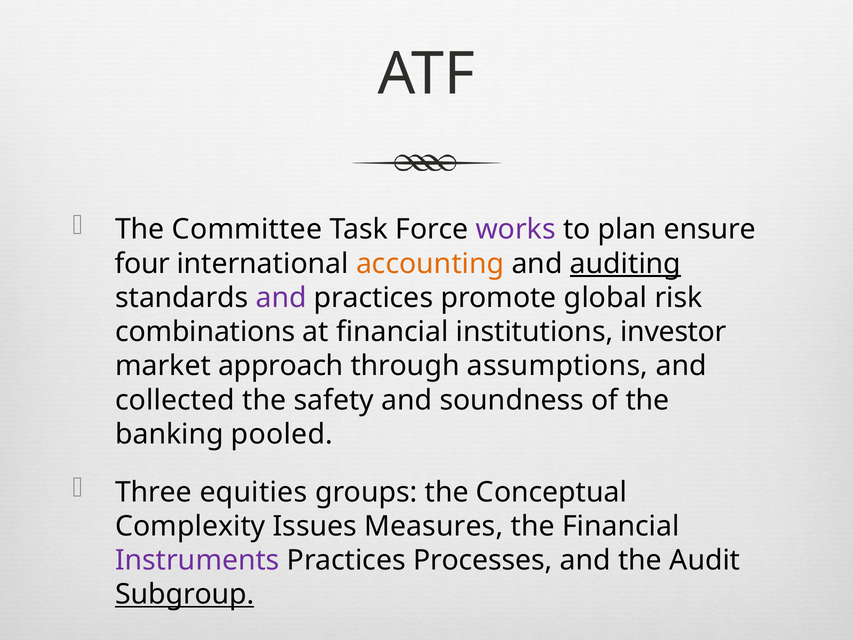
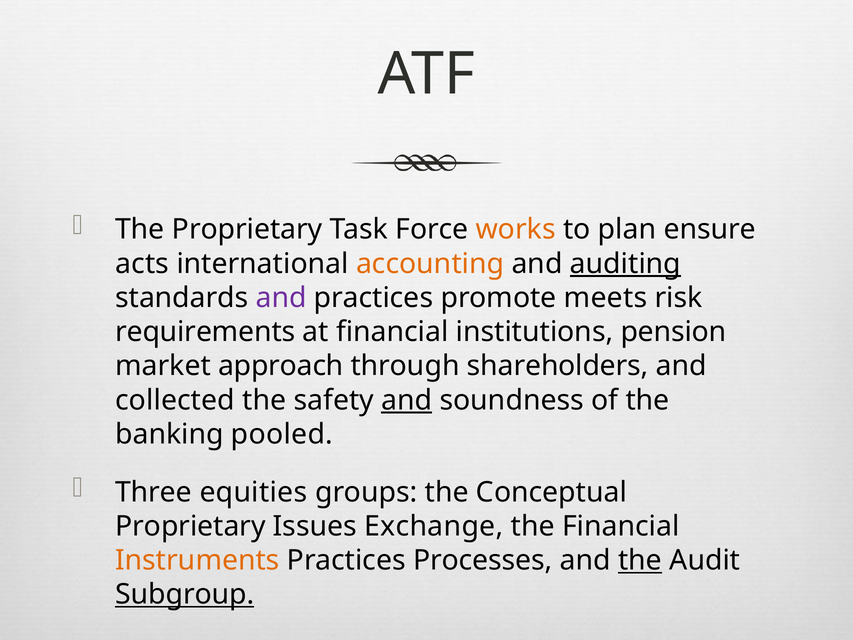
The Committee: Committee -> Proprietary (247, 229)
works colour: purple -> orange (516, 229)
four: four -> acts (142, 264)
global: global -> meets (606, 298)
combinations: combinations -> requirements (205, 332)
investor: investor -> pension (673, 332)
assumptions: assumptions -> shareholders (558, 366)
and underline: none -> present (407, 400)
Complexity: Complexity -> Proprietary (190, 526)
Measures: Measures -> Exchange (434, 526)
Instruments colour: purple -> orange (197, 560)
the underline: none -> present (640, 560)
